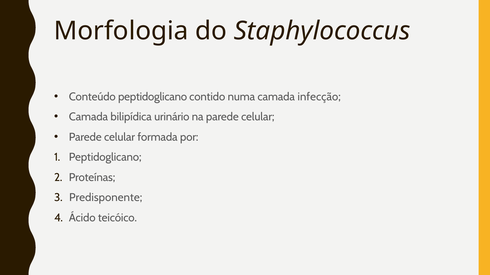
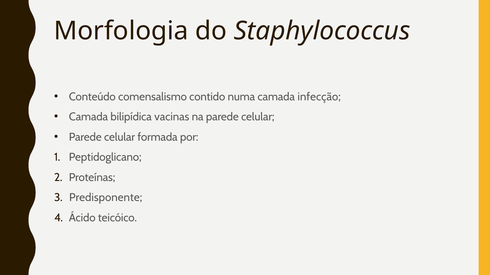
Conteúdo peptidoglicano: peptidoglicano -> comensalismo (153, 97)
urinário: urinário -> vacinas (172, 117)
